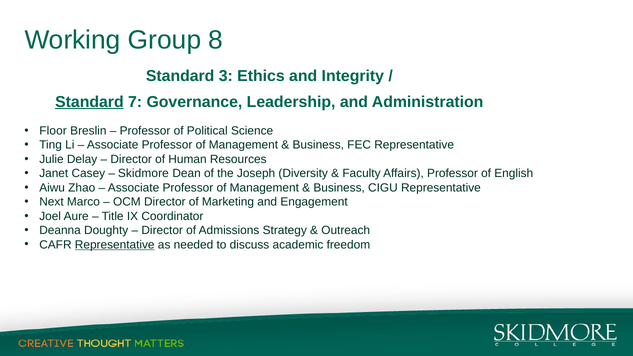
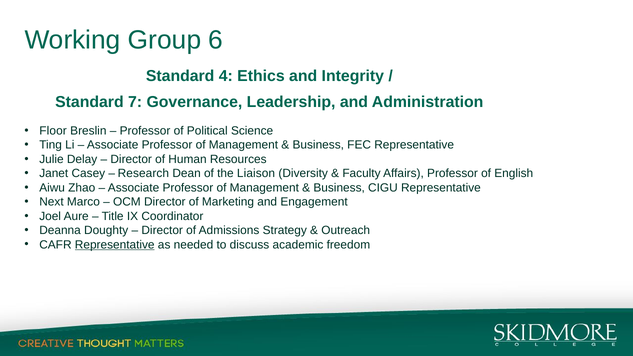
8: 8 -> 6 (216, 40)
3: 3 -> 4 (226, 76)
Standard underline: present -> none (89, 102)
Skidmore: Skidmore -> Research (143, 174)
Joseph: Joseph -> Liaison (256, 174)
